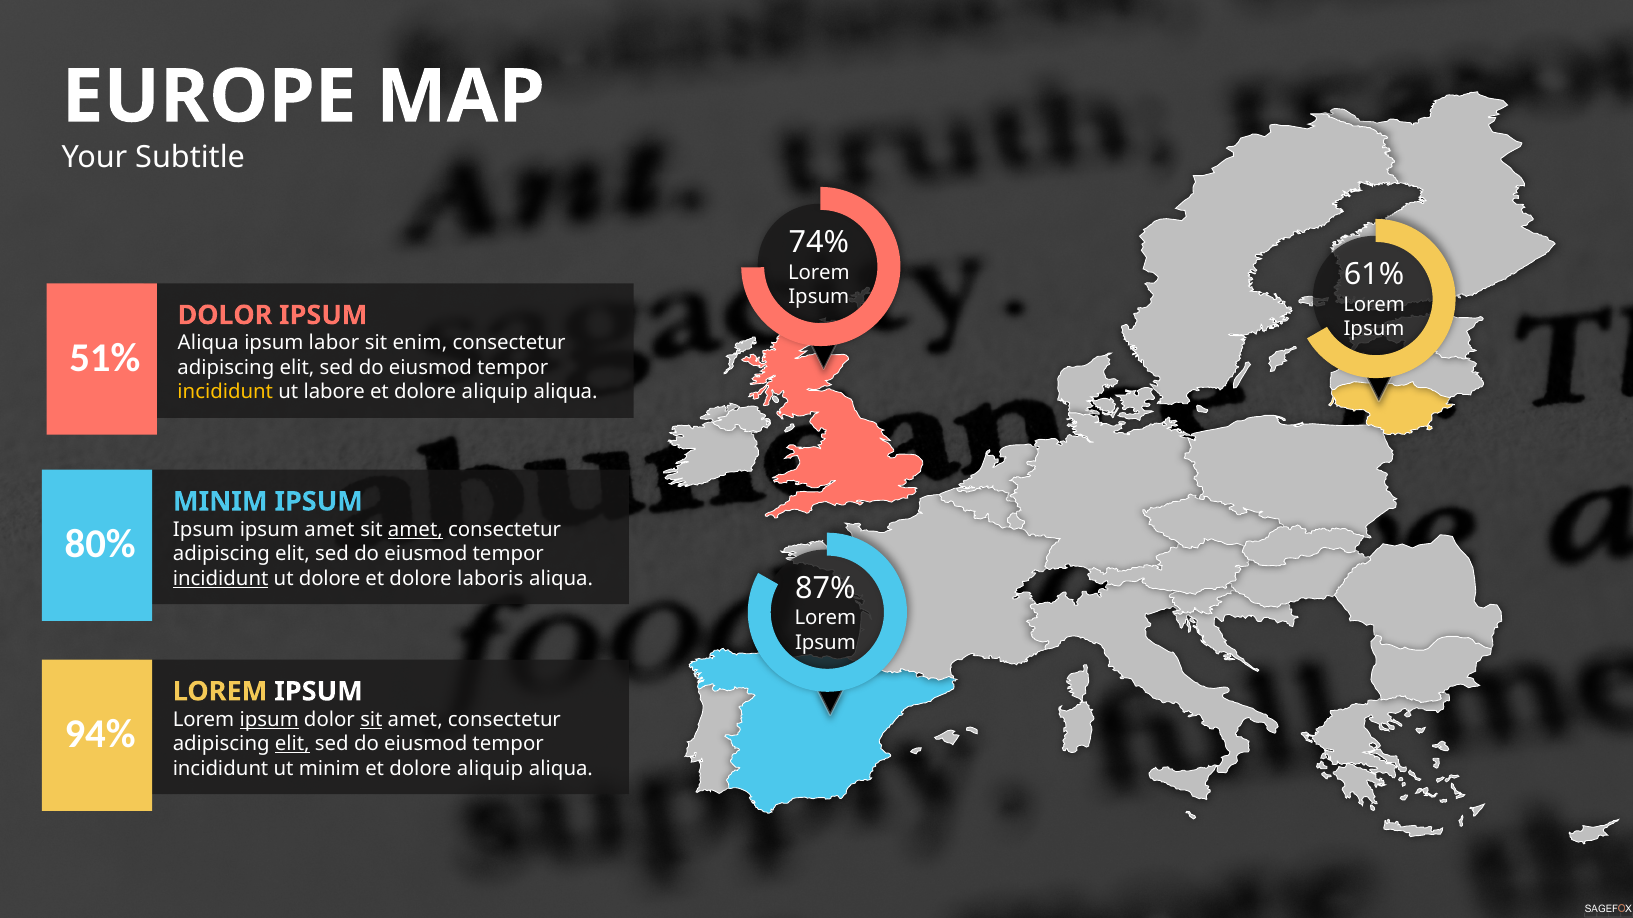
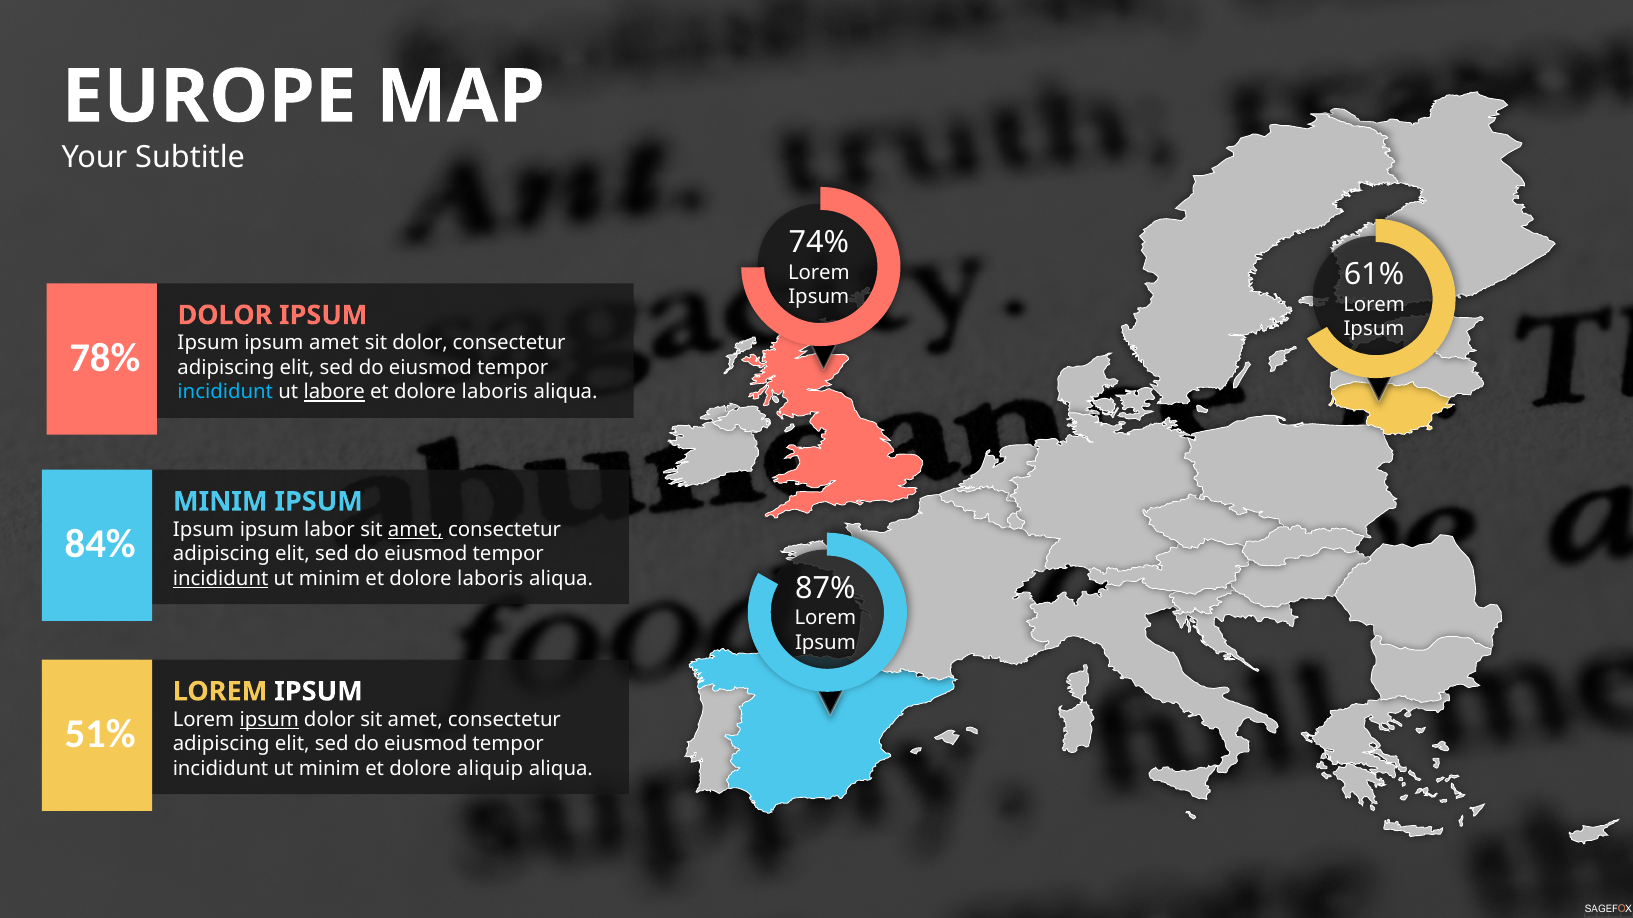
Aliqua: Aliqua -> Ipsum (208, 343)
ipsum labor: labor -> amet (334, 343)
sit enim: enim -> dolor (420, 343)
51%: 51% -> 78% (105, 358)
incididunt colour: yellow -> light blue (225, 392)
labore underline: none -> present (334, 392)
aliquip: aliquip -> laboris (495, 392)
ipsum amet: amet -> labor (329, 530)
80%: 80% -> 84% (100, 544)
dolore: dolore -> minim (330, 579)
sit underline: present -> none (371, 720)
94%: 94% -> 51% (100, 734)
elit underline: present -> none (292, 745)
